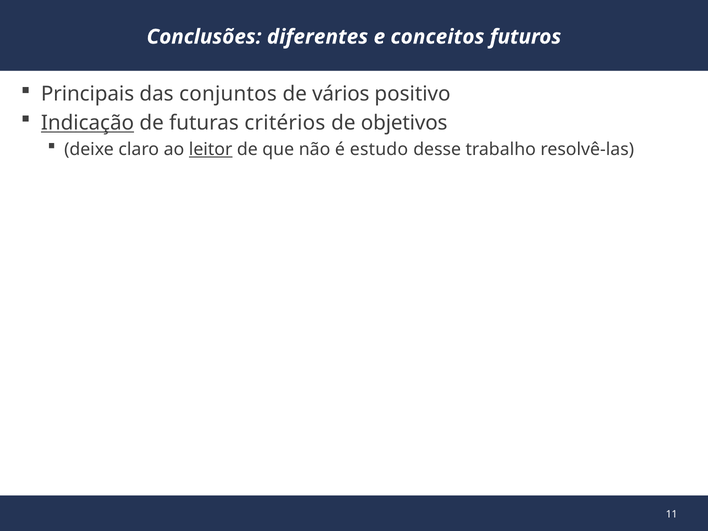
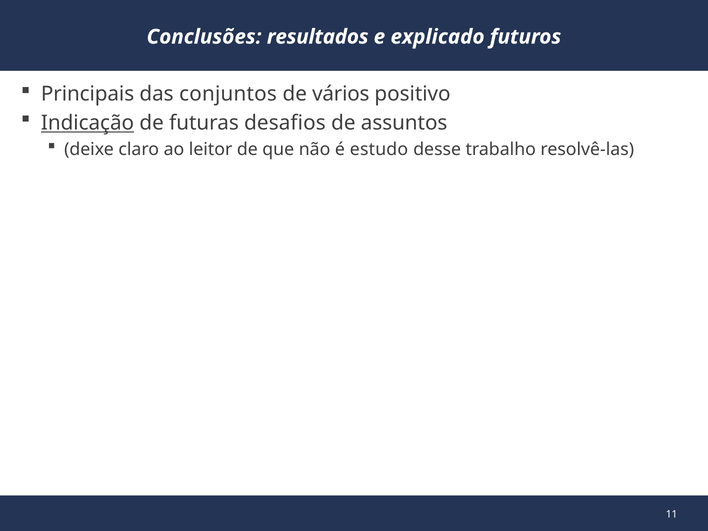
diferentes: diferentes -> resultados (318, 37)
conceitos: conceitos -> explicado (438, 37)
critérios: critérios -> desafios (285, 123)
objetivos: objetivos -> assuntos (404, 123)
leitor underline: present -> none (211, 149)
